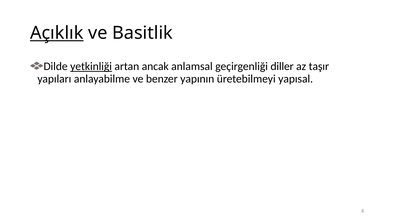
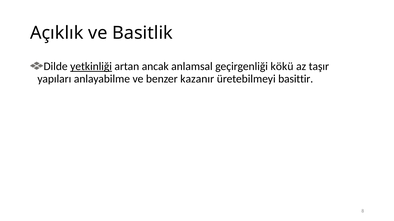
Açıklık underline: present -> none (57, 33)
diller: diller -> kökü (282, 67)
yapının: yapının -> kazanır (197, 79)
yapısal: yapısal -> basittir (296, 79)
